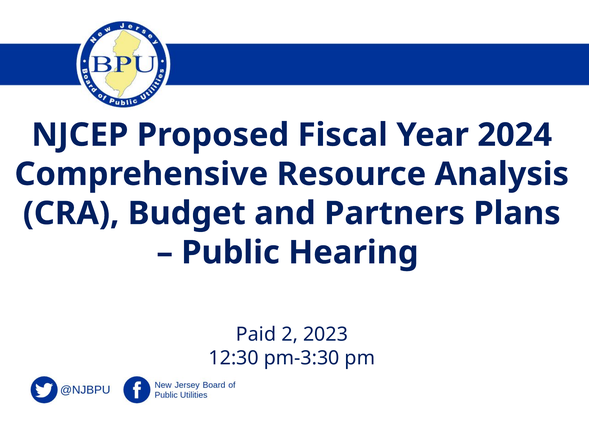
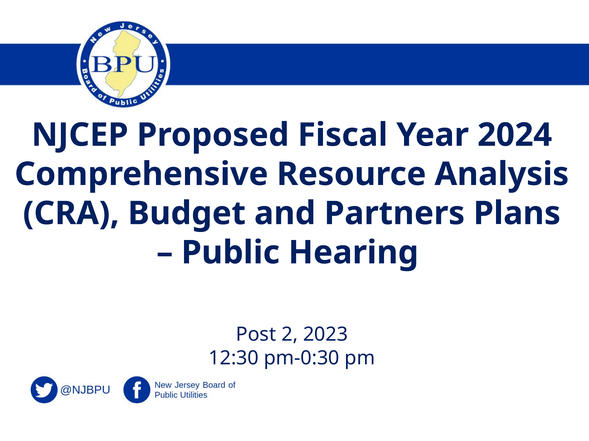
Paid: Paid -> Post (256, 335)
pm-3:30: pm-3:30 -> pm-0:30 (302, 359)
